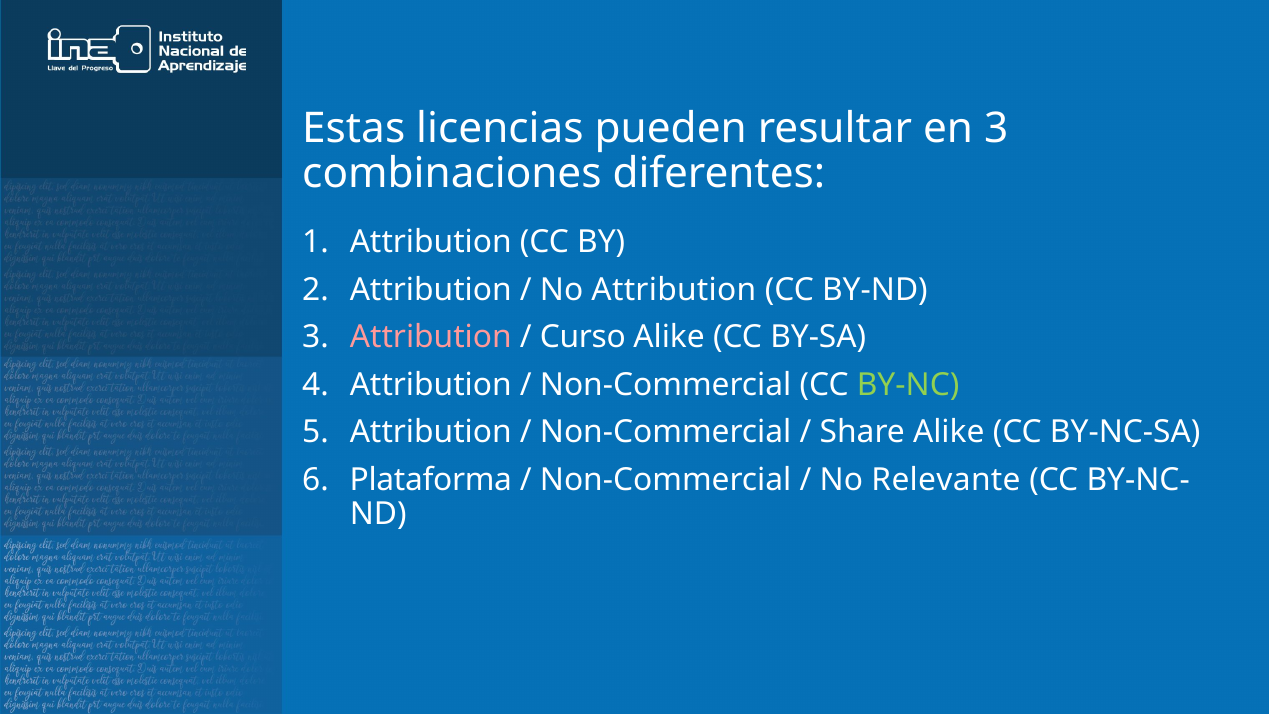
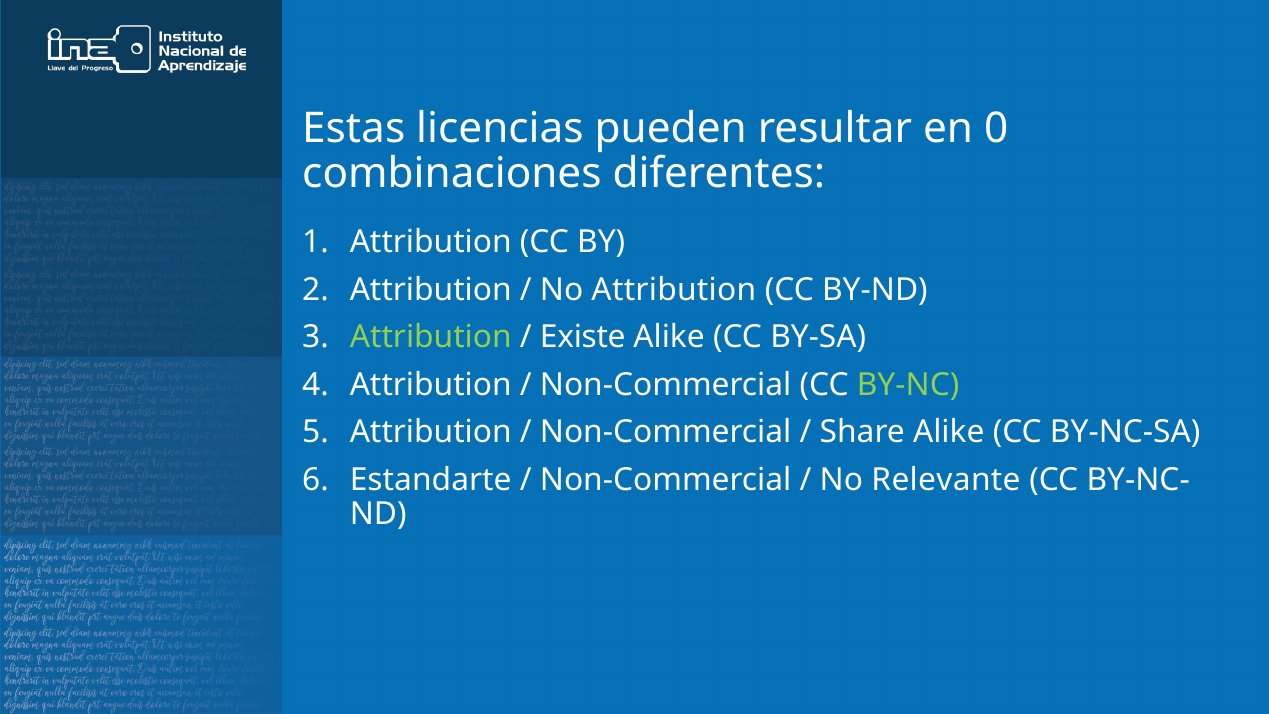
en 3: 3 -> 0 (996, 128)
Attribution colour: pink -> light green (431, 337)
Curso: Curso -> Existe (583, 337)
Plataforma: Plataforma -> Estandarte (431, 479)
